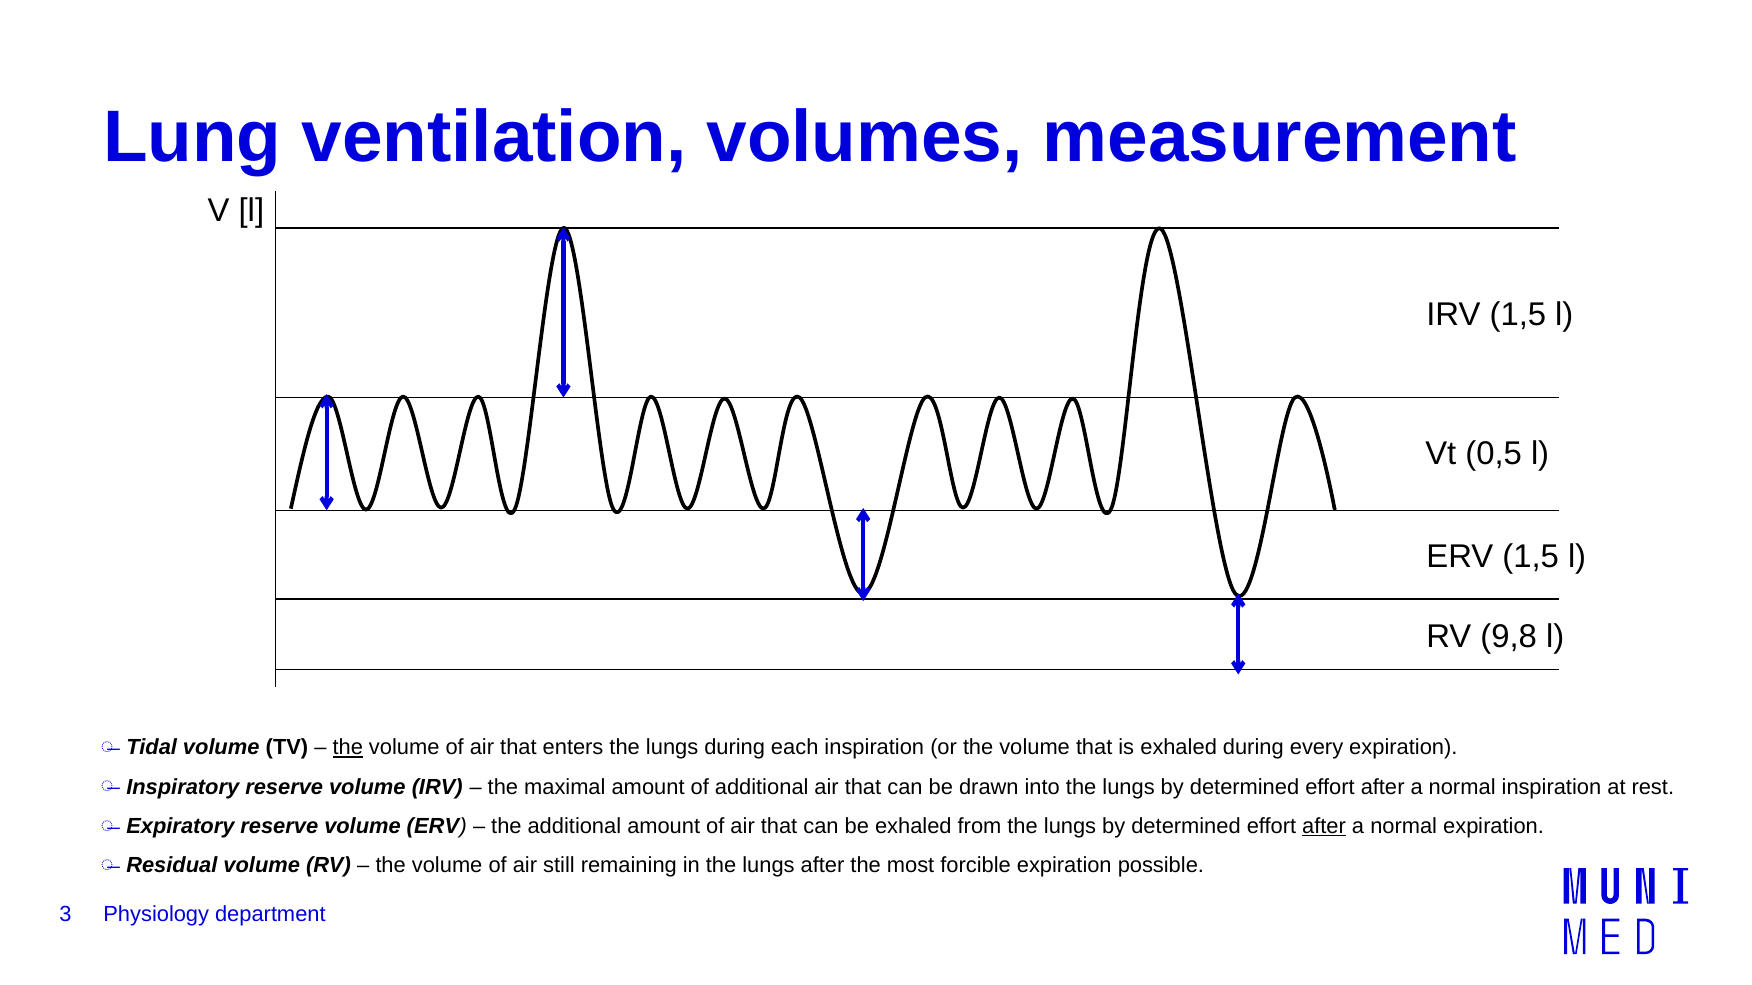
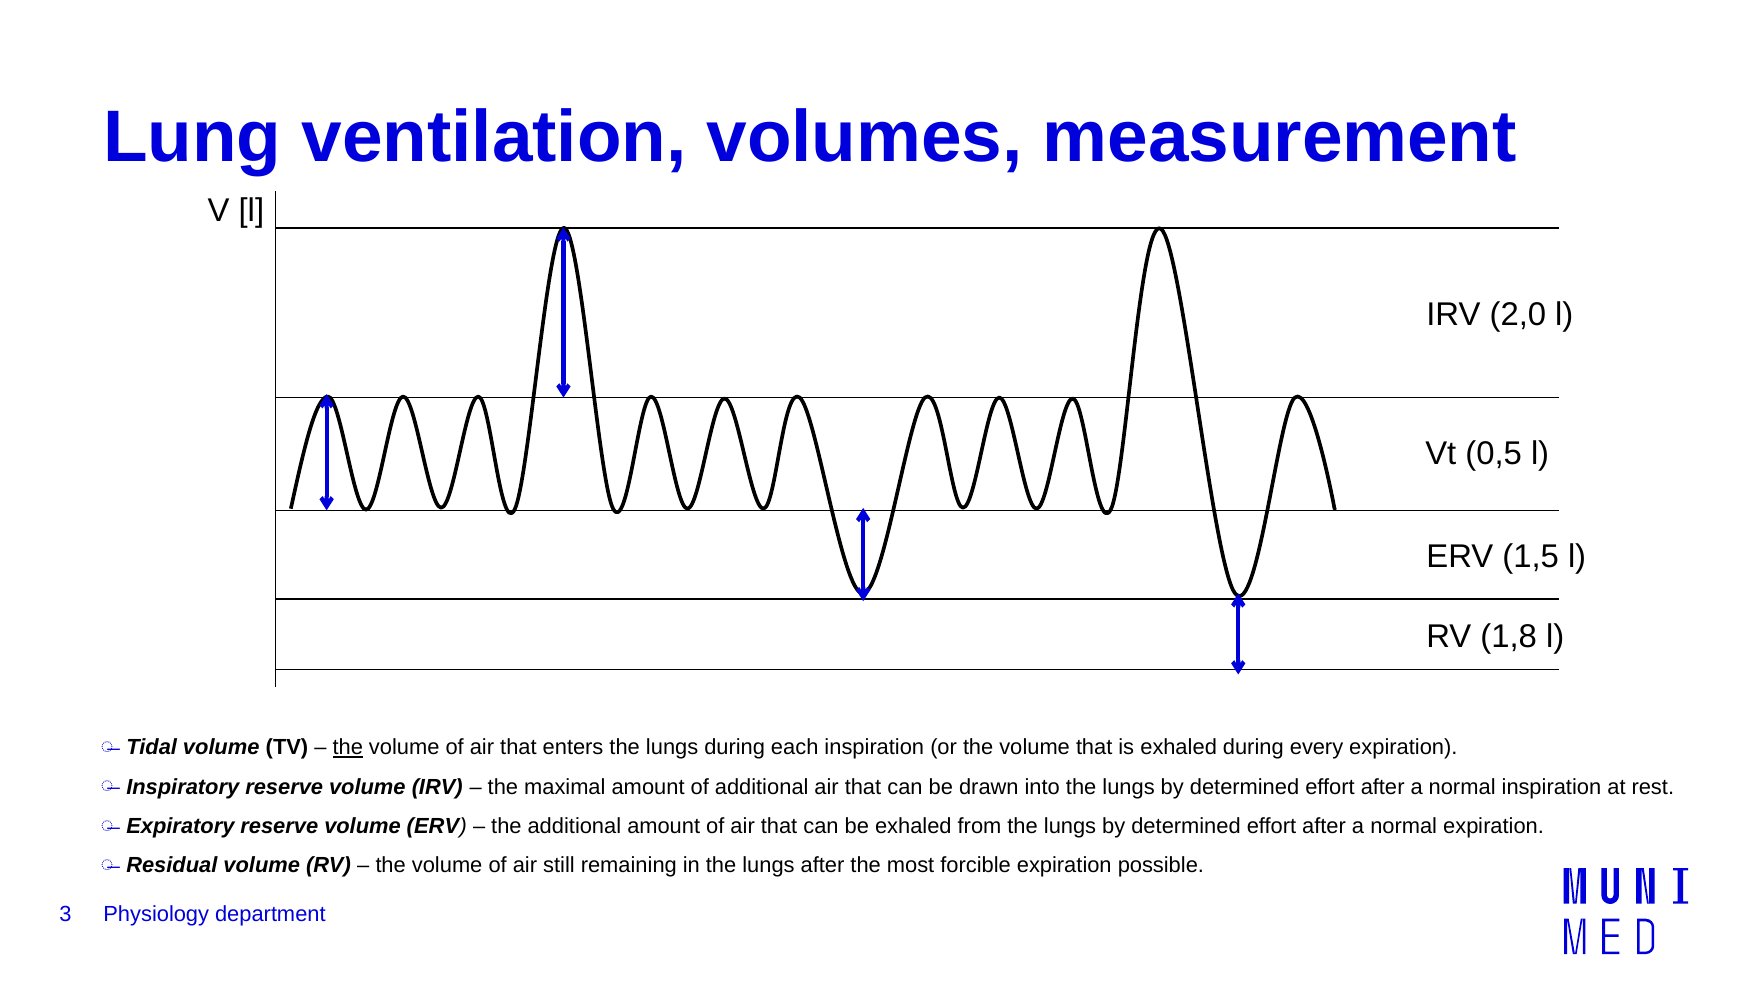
IRV 1,5: 1,5 -> 2,0 (1518, 315)
9,8: 9,8 -> 1,8 (1509, 637)
after underline: present -> none (1324, 827)
